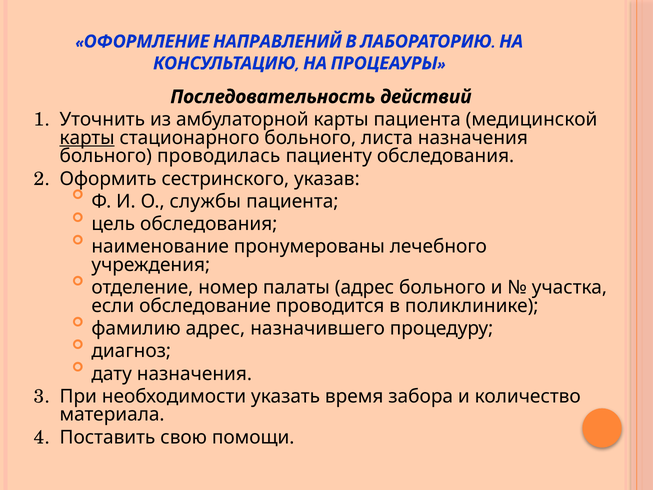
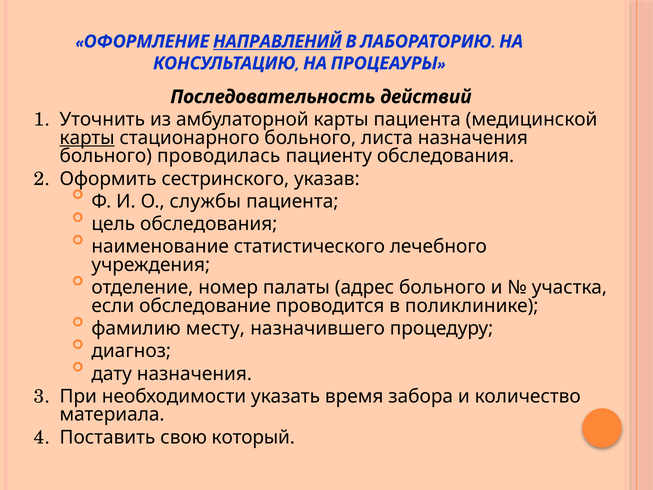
НАПРАВЛЕНИЙ underline: none -> present (277, 42)
пронумерованы: пронумерованы -> статистического (309, 247)
фамилию адрес: адрес -> месту (215, 328)
помощи: помощи -> который (253, 437)
